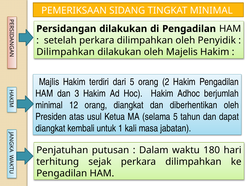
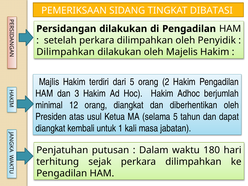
TINGKAT MINIMAL: MINIMAL -> DIBATASI (211, 11)
